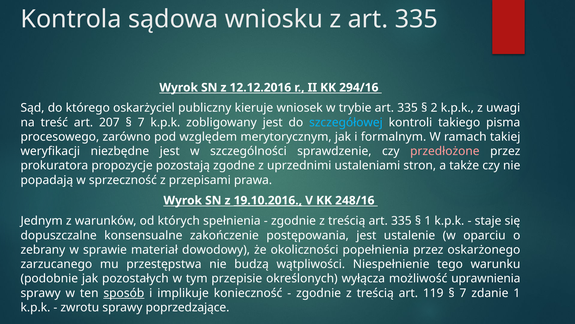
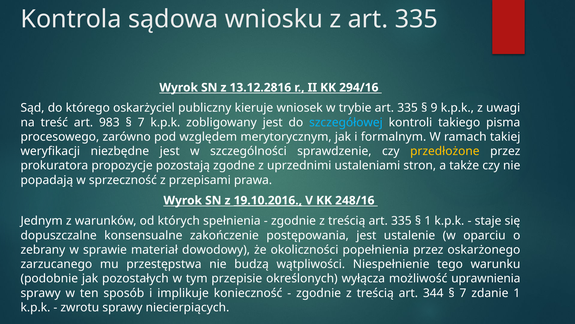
12.12.2016: 12.12.2016 -> 13.12.2816 (260, 87)
2: 2 -> 9 (434, 108)
207: 207 -> 983 (109, 122)
przedłożone colour: pink -> yellow (445, 151)
sposób underline: present -> none (124, 293)
119: 119 -> 344 (433, 293)
poprzedzające: poprzedzające -> niecierpiących (187, 307)
